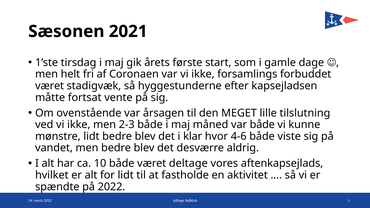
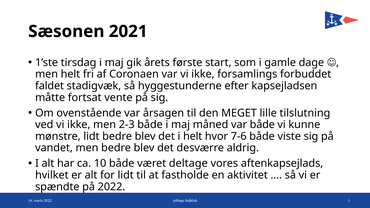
været: været -> faldet (50, 86)
i klar: klar -> helt (193, 136)
4-6: 4-6 -> 7-6 (239, 136)
